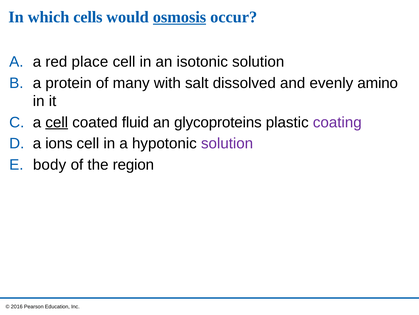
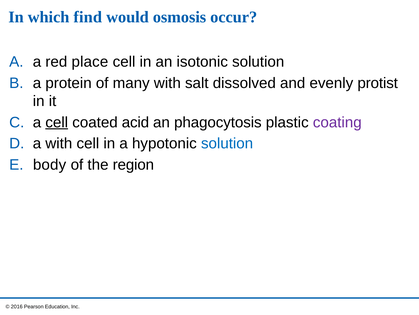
cells: cells -> find (88, 17)
osmosis underline: present -> none (180, 17)
amino: amino -> protist (378, 83)
fluid: fluid -> acid (135, 122)
glycoproteins: glycoproteins -> phagocytosis (218, 122)
a ions: ions -> with (59, 143)
solution colour: purple -> blue (227, 143)
